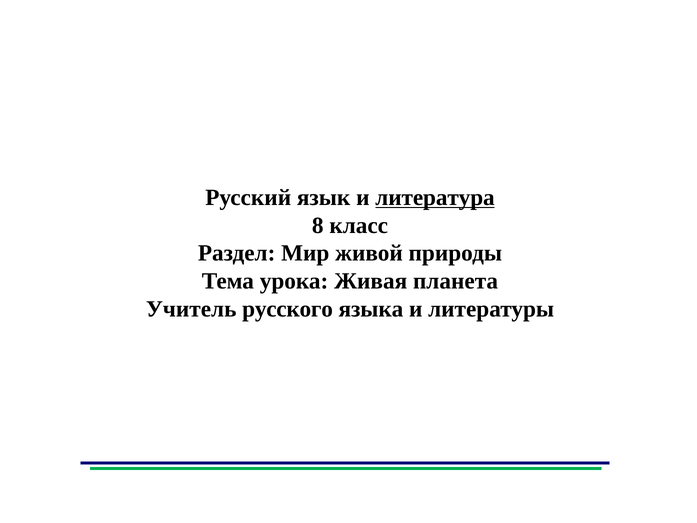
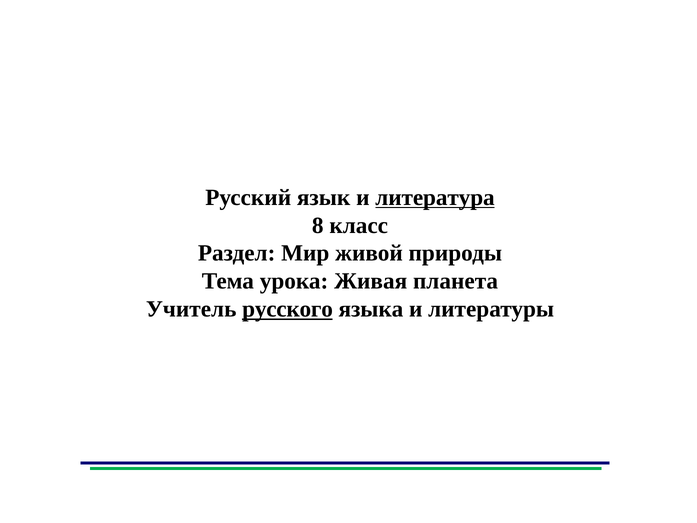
русского underline: none -> present (288, 309)
